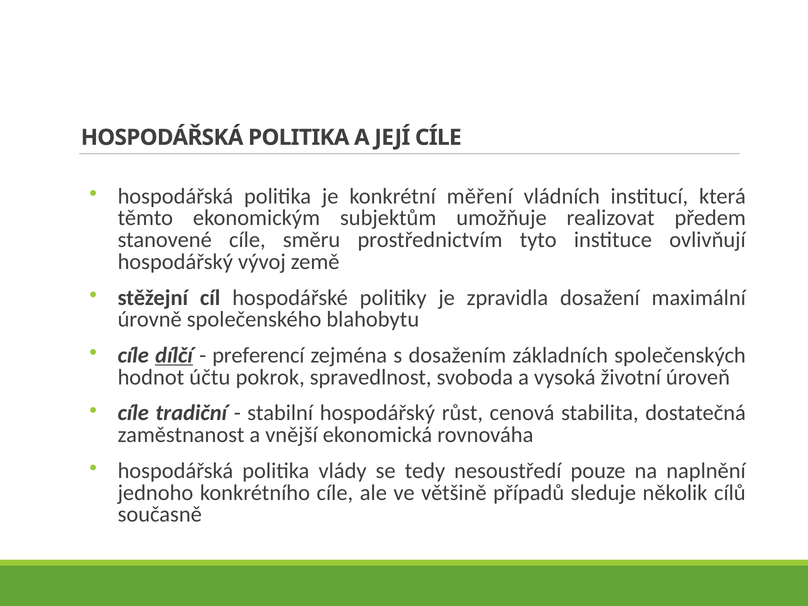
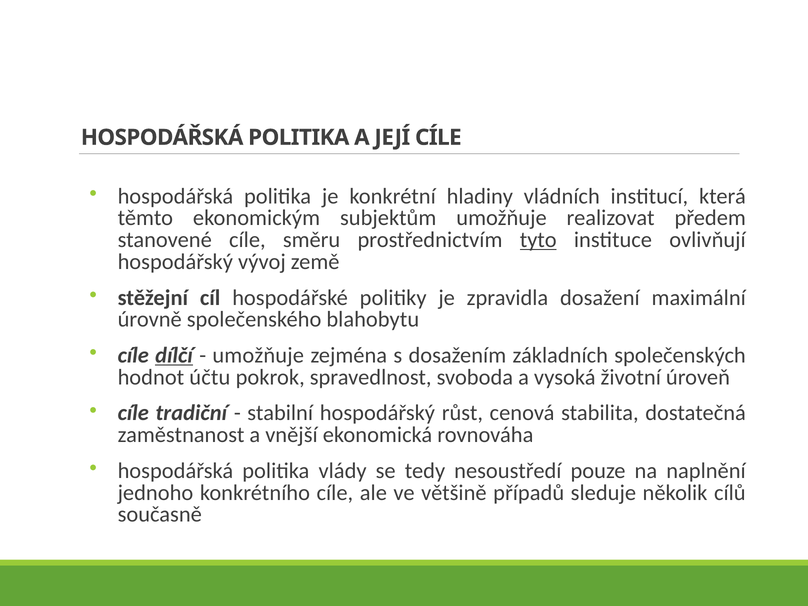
měření: měření -> hladiny (480, 196)
tyto underline: none -> present (538, 240)
preferencí: preferencí -> umožňuje (258, 355)
